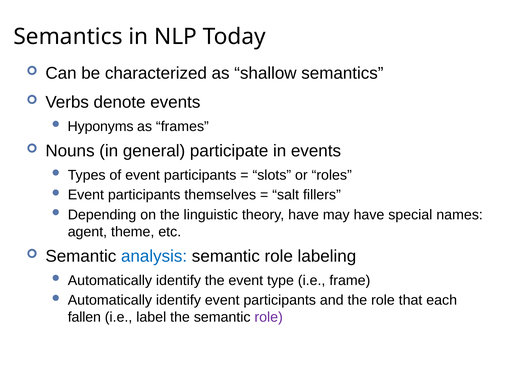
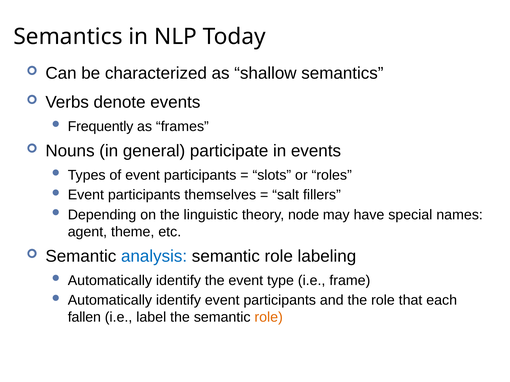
Hyponyms: Hyponyms -> Frequently (101, 127)
theory have: have -> node (304, 215)
role colour: purple -> orange (269, 318)
